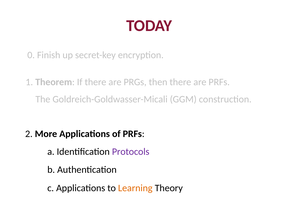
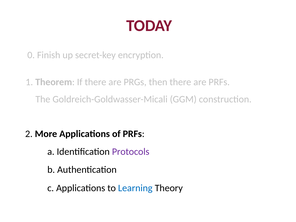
Learning colour: orange -> blue (135, 188)
